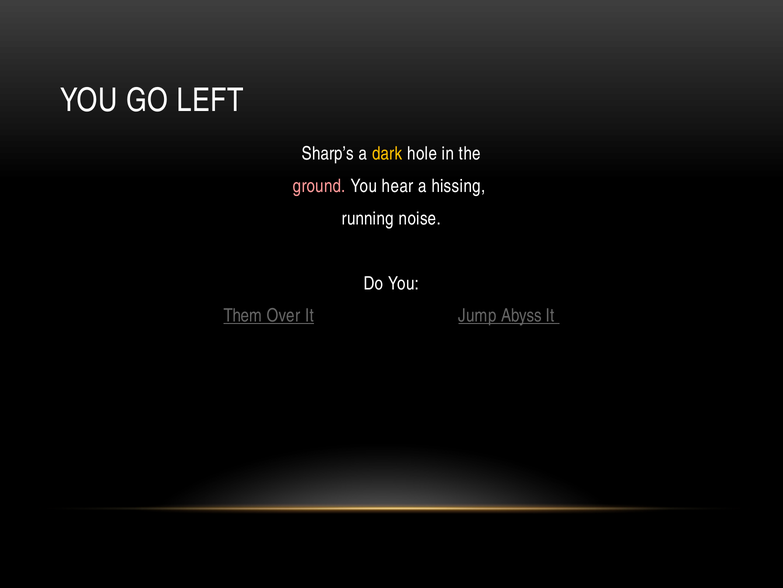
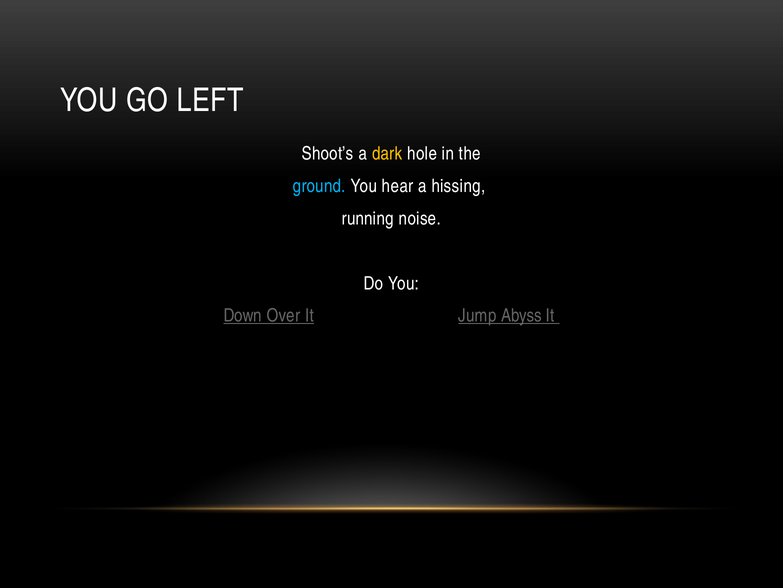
Sharp’s: Sharp’s -> Shoot’s (328, 153)
ground colour: pink -> light blue (319, 186)
Them: Them -> Down (243, 315)
